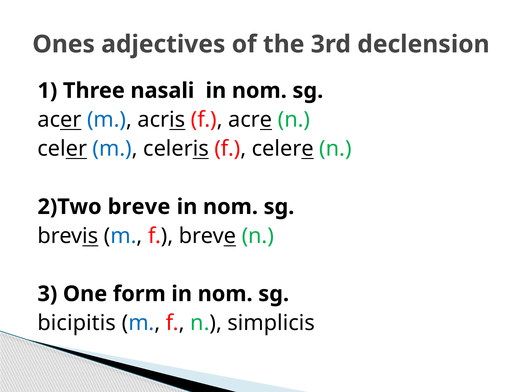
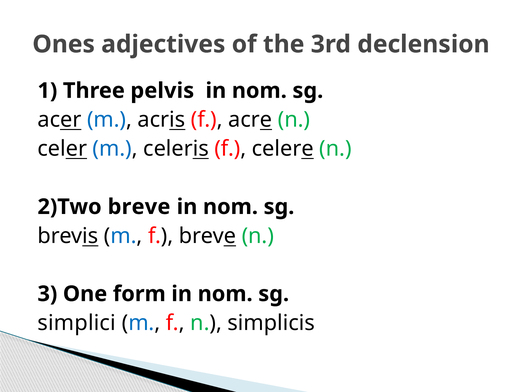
nasali: nasali -> pelvis (162, 91)
bicipitis: bicipitis -> simplici (77, 323)
